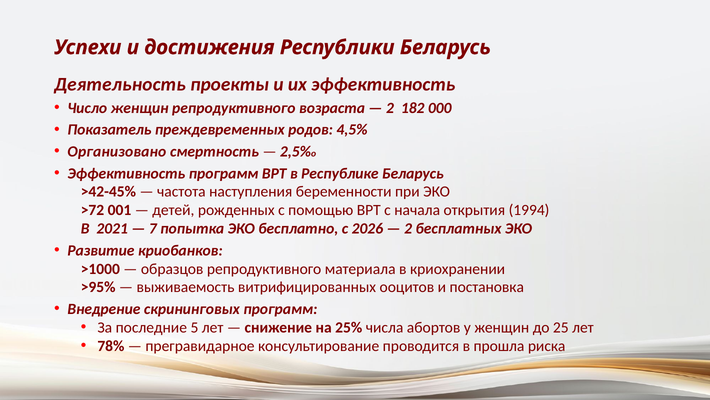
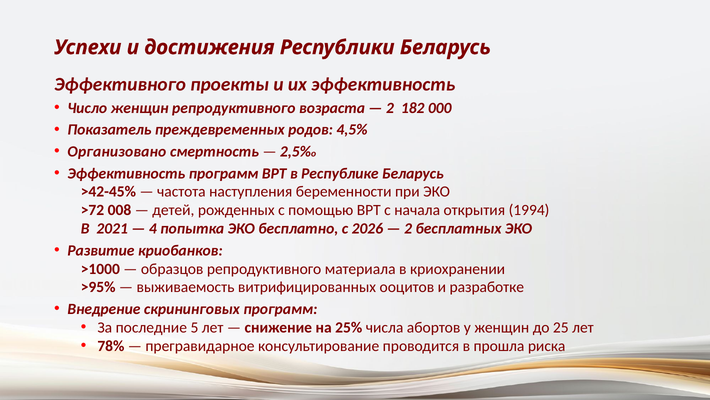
Деятельность: Деятельность -> Эффективного (120, 84)
001: 001 -> 008 (119, 210)
7: 7 -> 4 (153, 228)
постановка: постановка -> разработке (487, 287)
